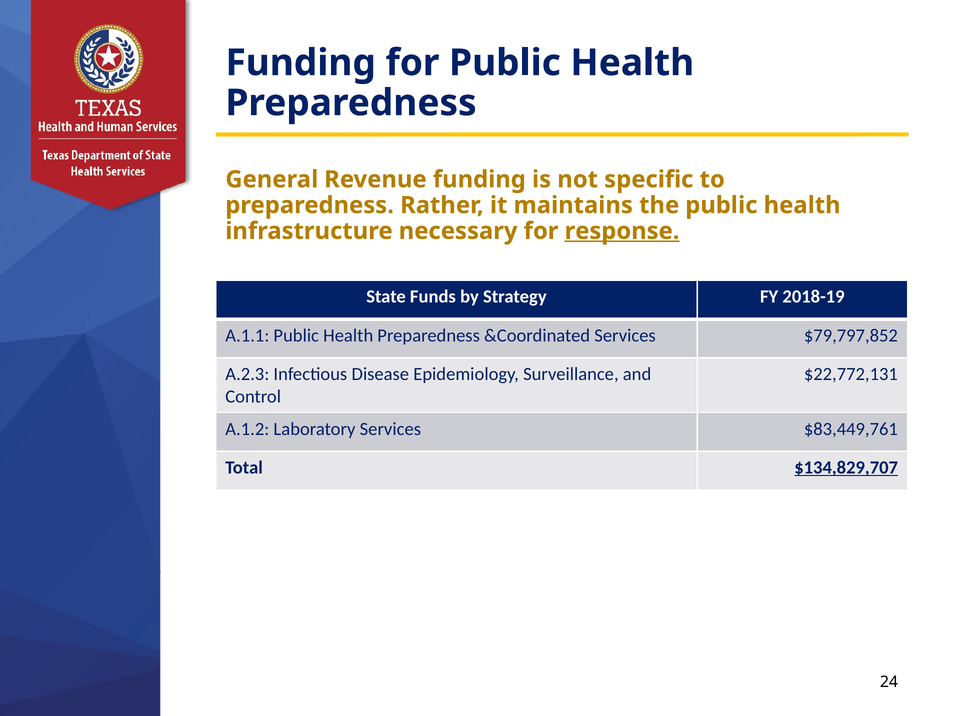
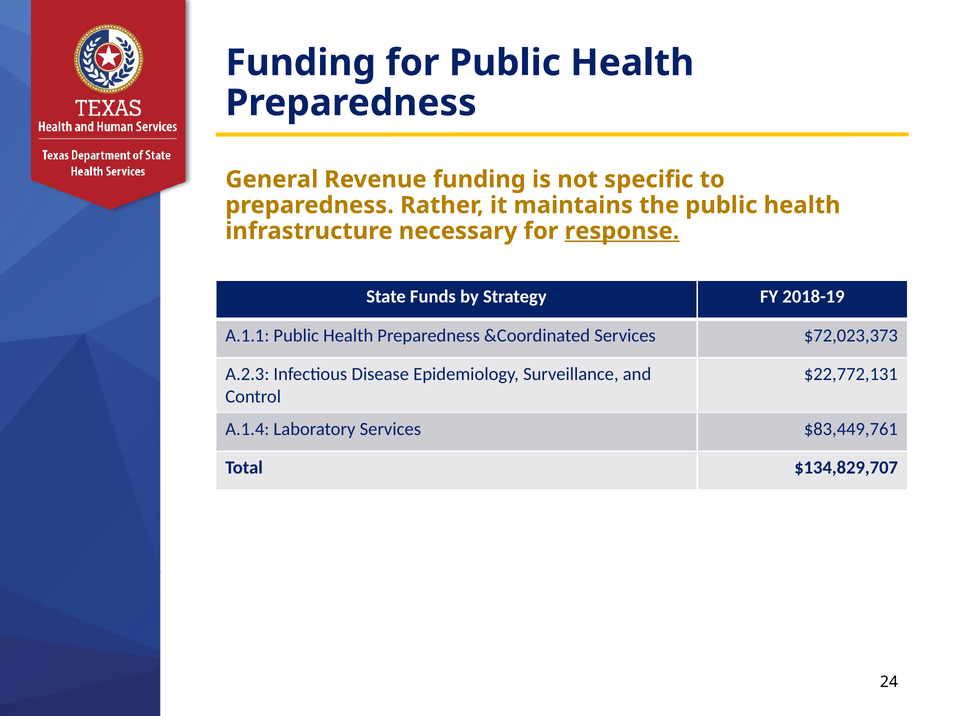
$79,797,852: $79,797,852 -> $72,023,373 (851, 335)
A.1.2: A.1.2 -> A.1.4 (247, 429)
$134,829,707 underline: present -> none (846, 467)
